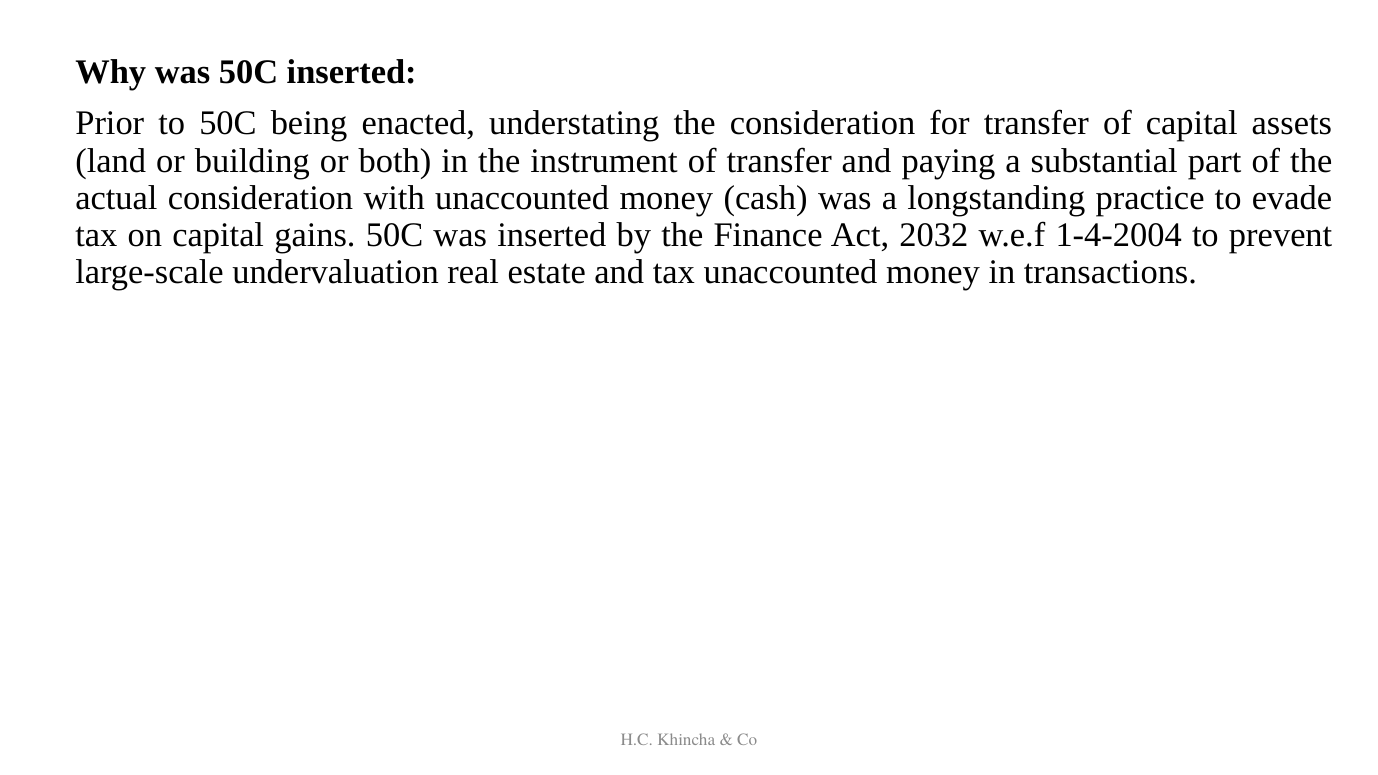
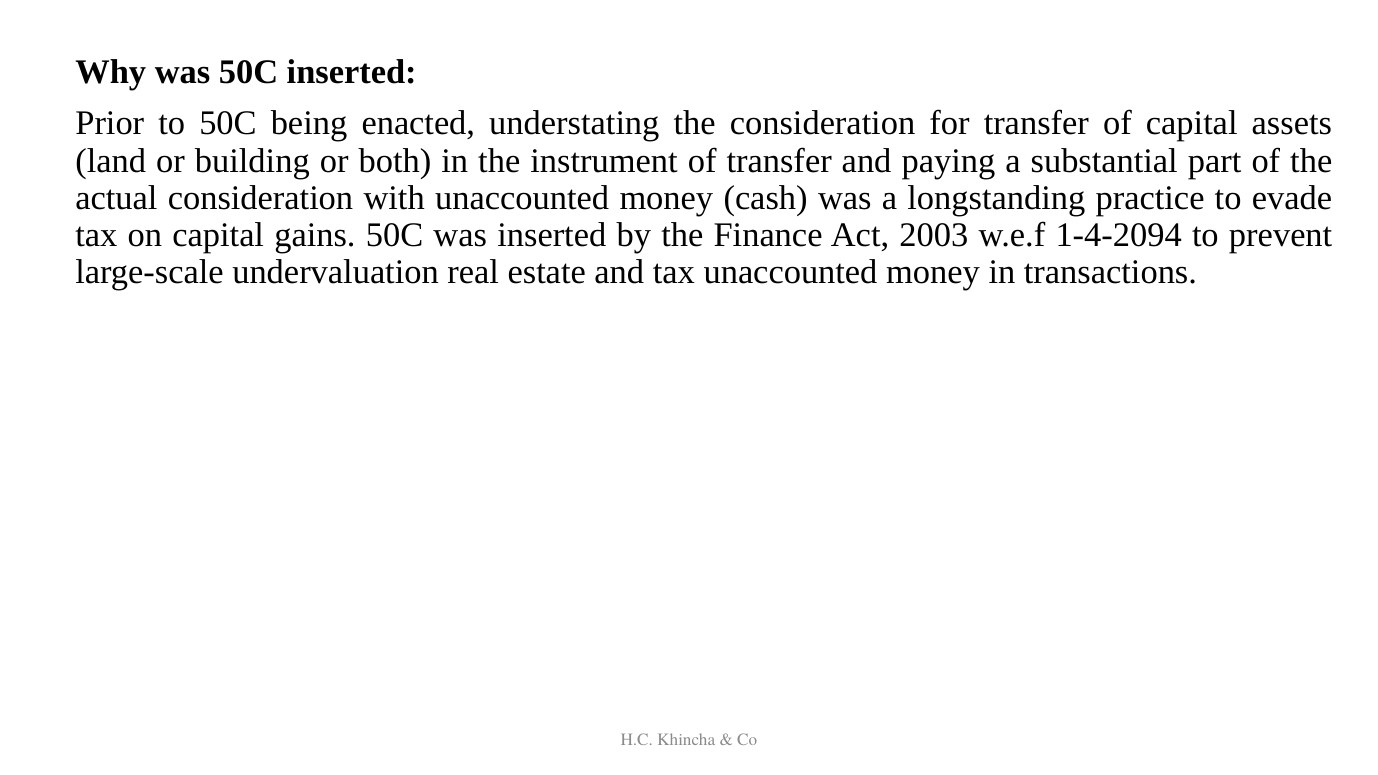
2032: 2032 -> 2003 (934, 235)
1-4-2004: 1-4-2004 -> 1-4-2094 (1119, 235)
